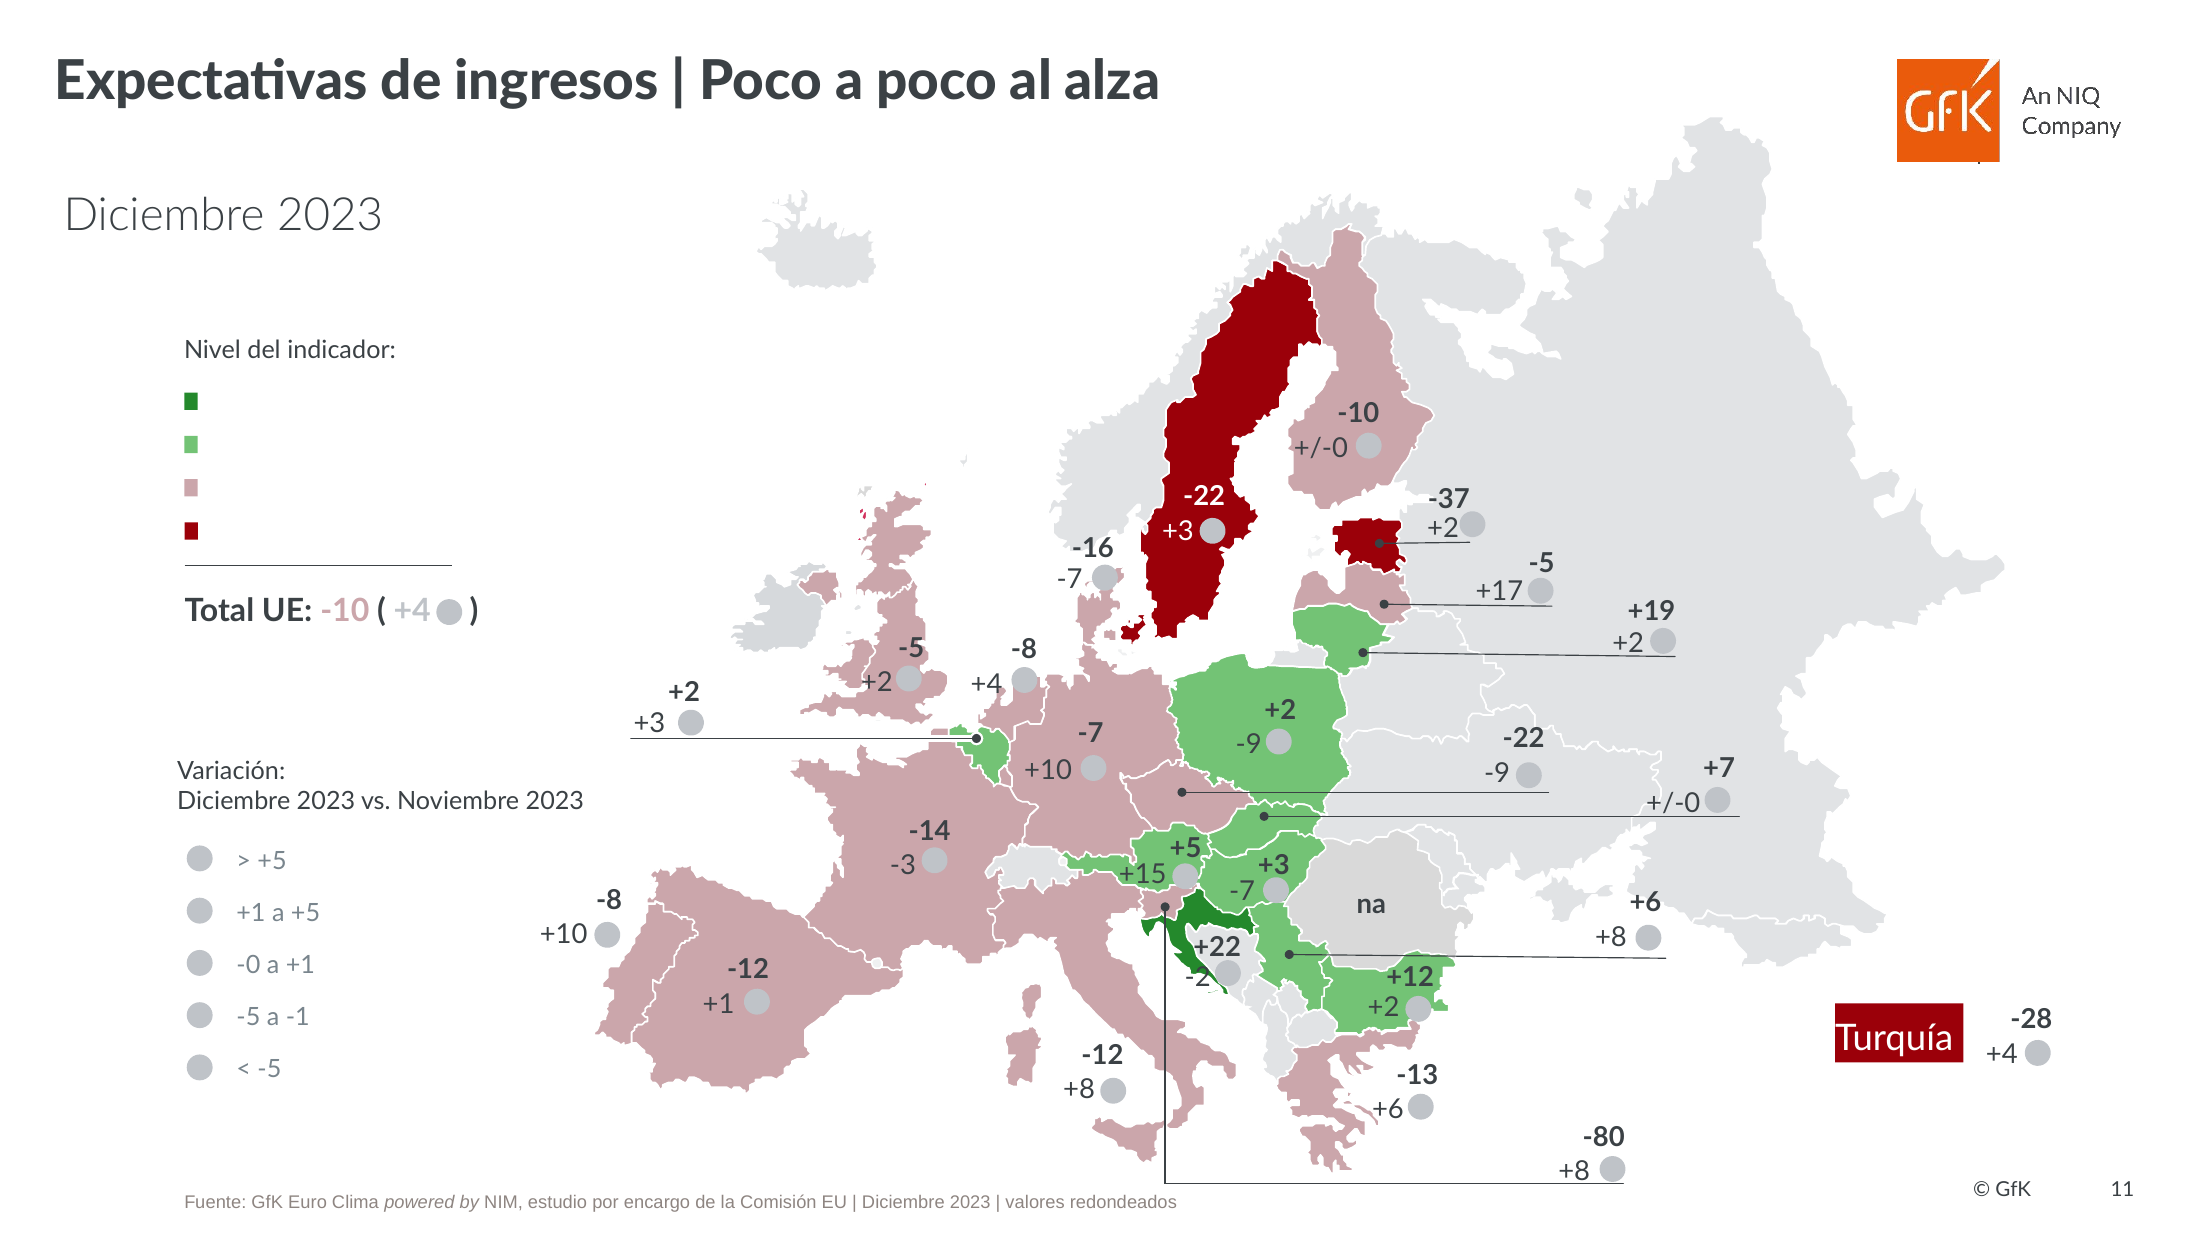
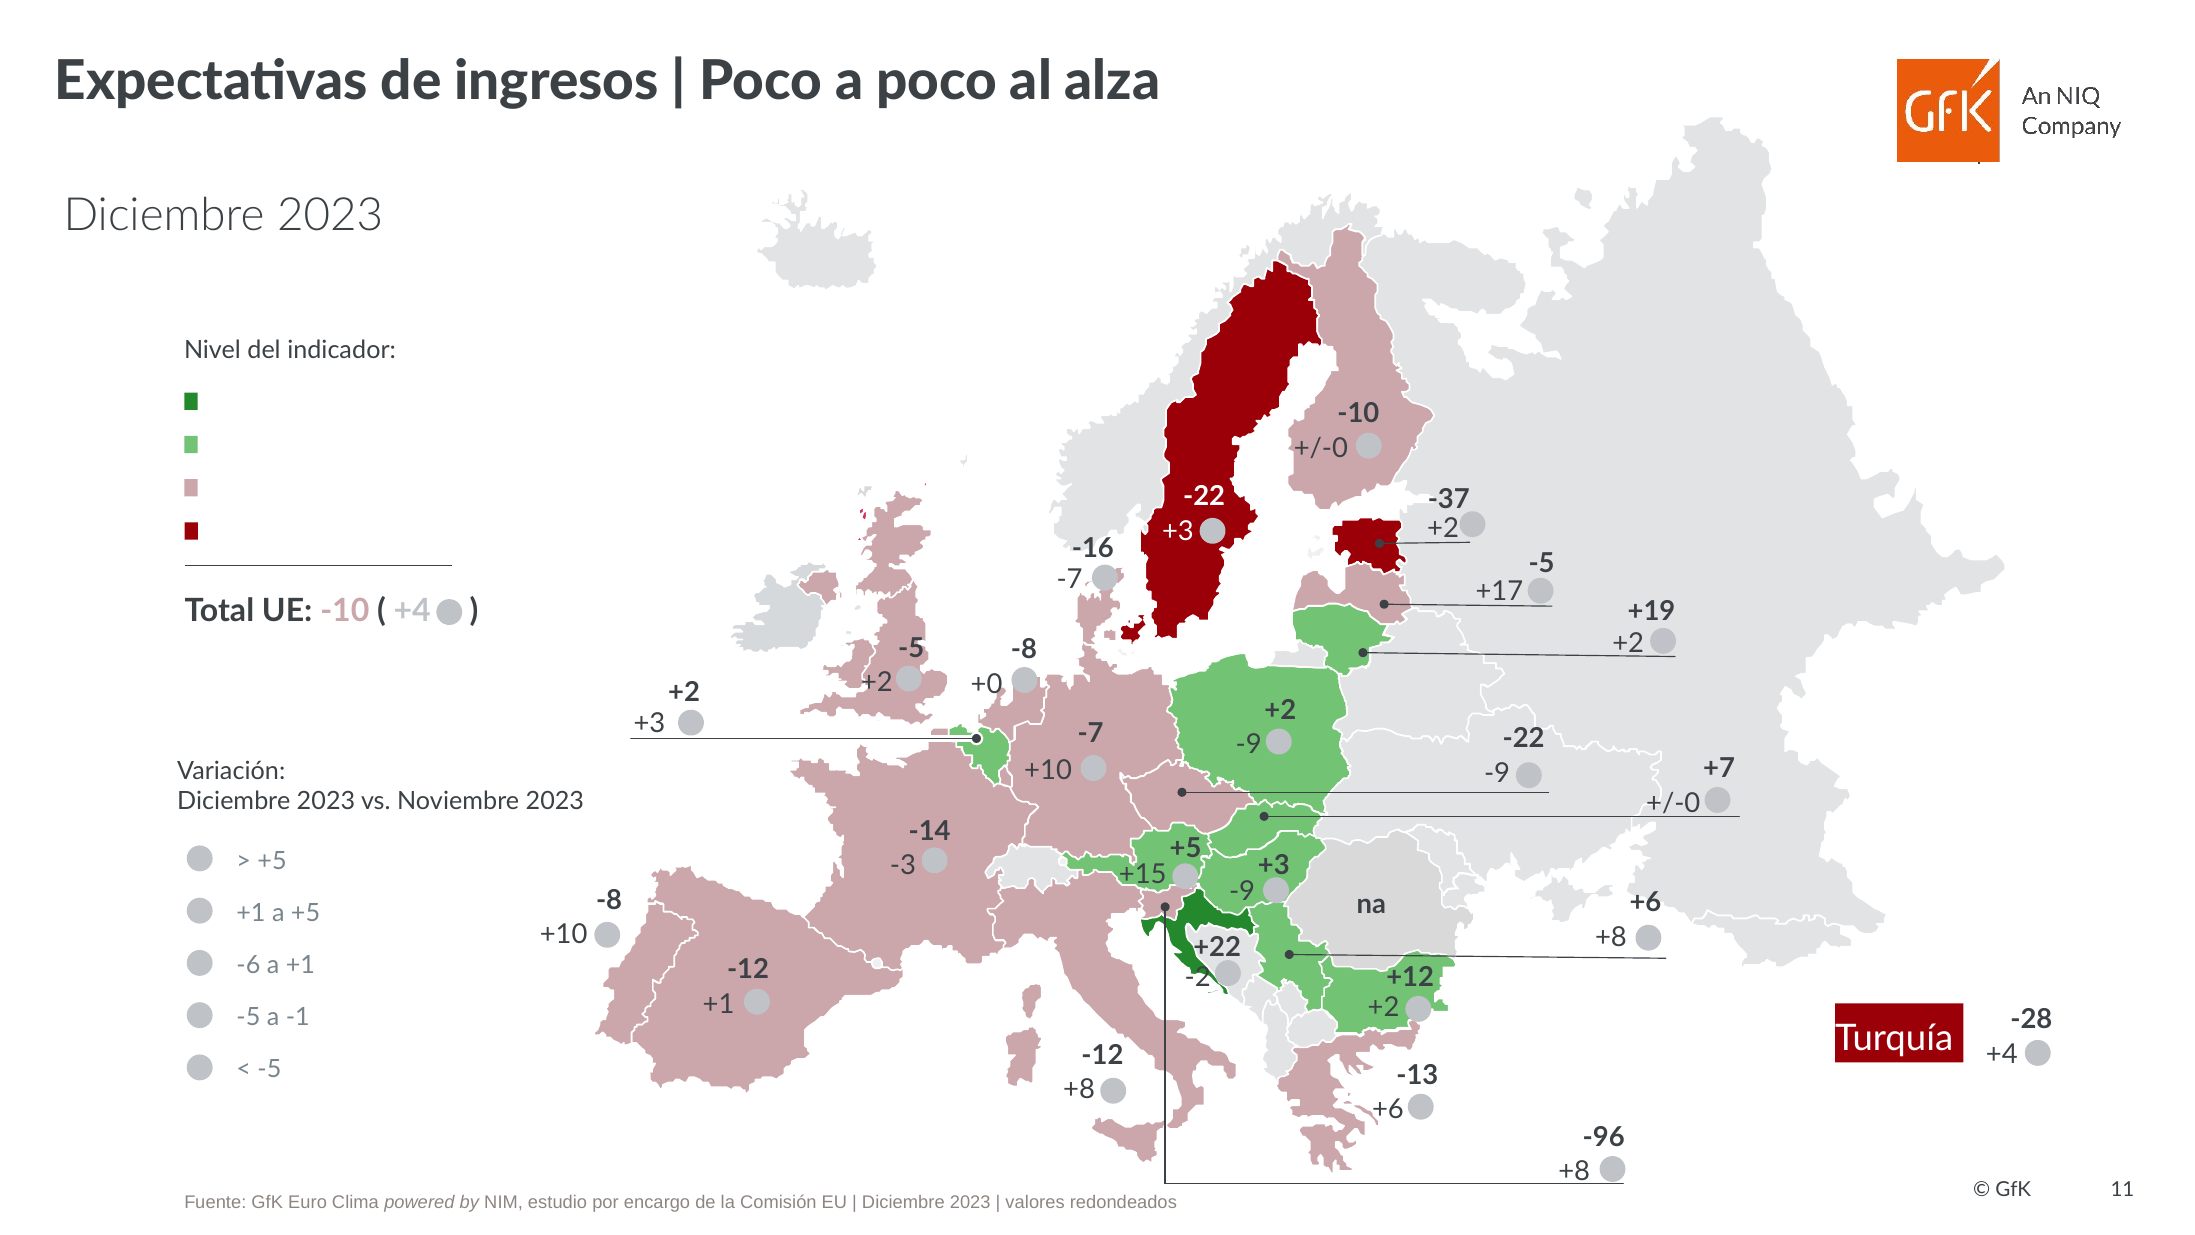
+4: +4 -> +0 (987, 684)
-7: -7 -> -9 (1242, 891)
-0: -0 -> -6 (248, 965)
-80: -80 -> -96 (1604, 1137)
